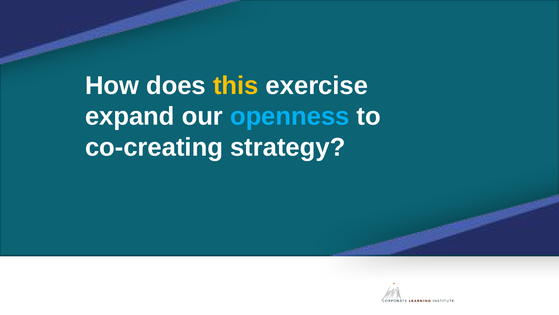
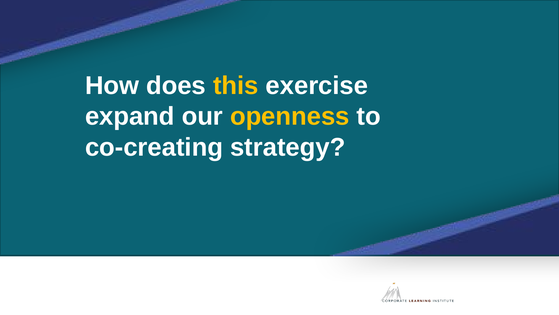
openness colour: light blue -> yellow (290, 116)
